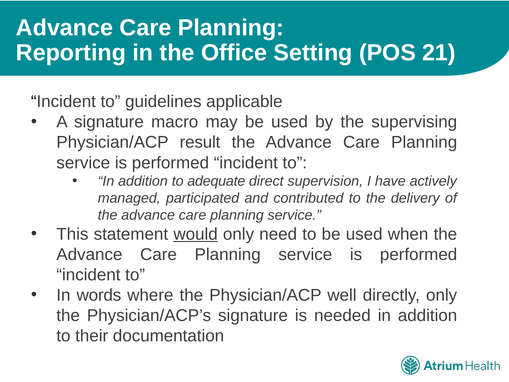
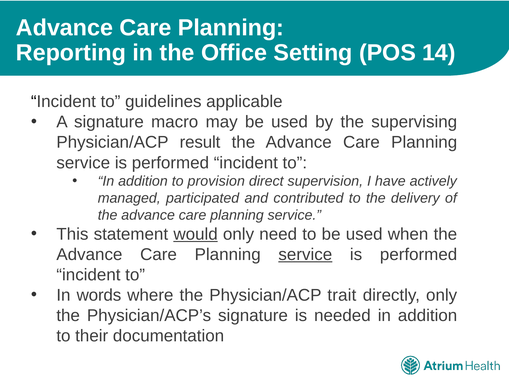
21: 21 -> 14 (439, 53)
adequate: adequate -> provision (216, 181)
service underline: none -> present (305, 254)
well: well -> trait (342, 295)
